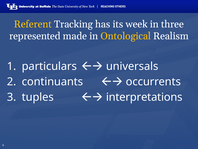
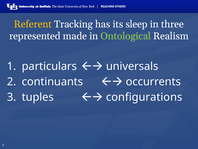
week: week -> sleep (137, 24)
Ontological colour: yellow -> light green (126, 36)
interpretations: interpretations -> configurations (144, 97)
